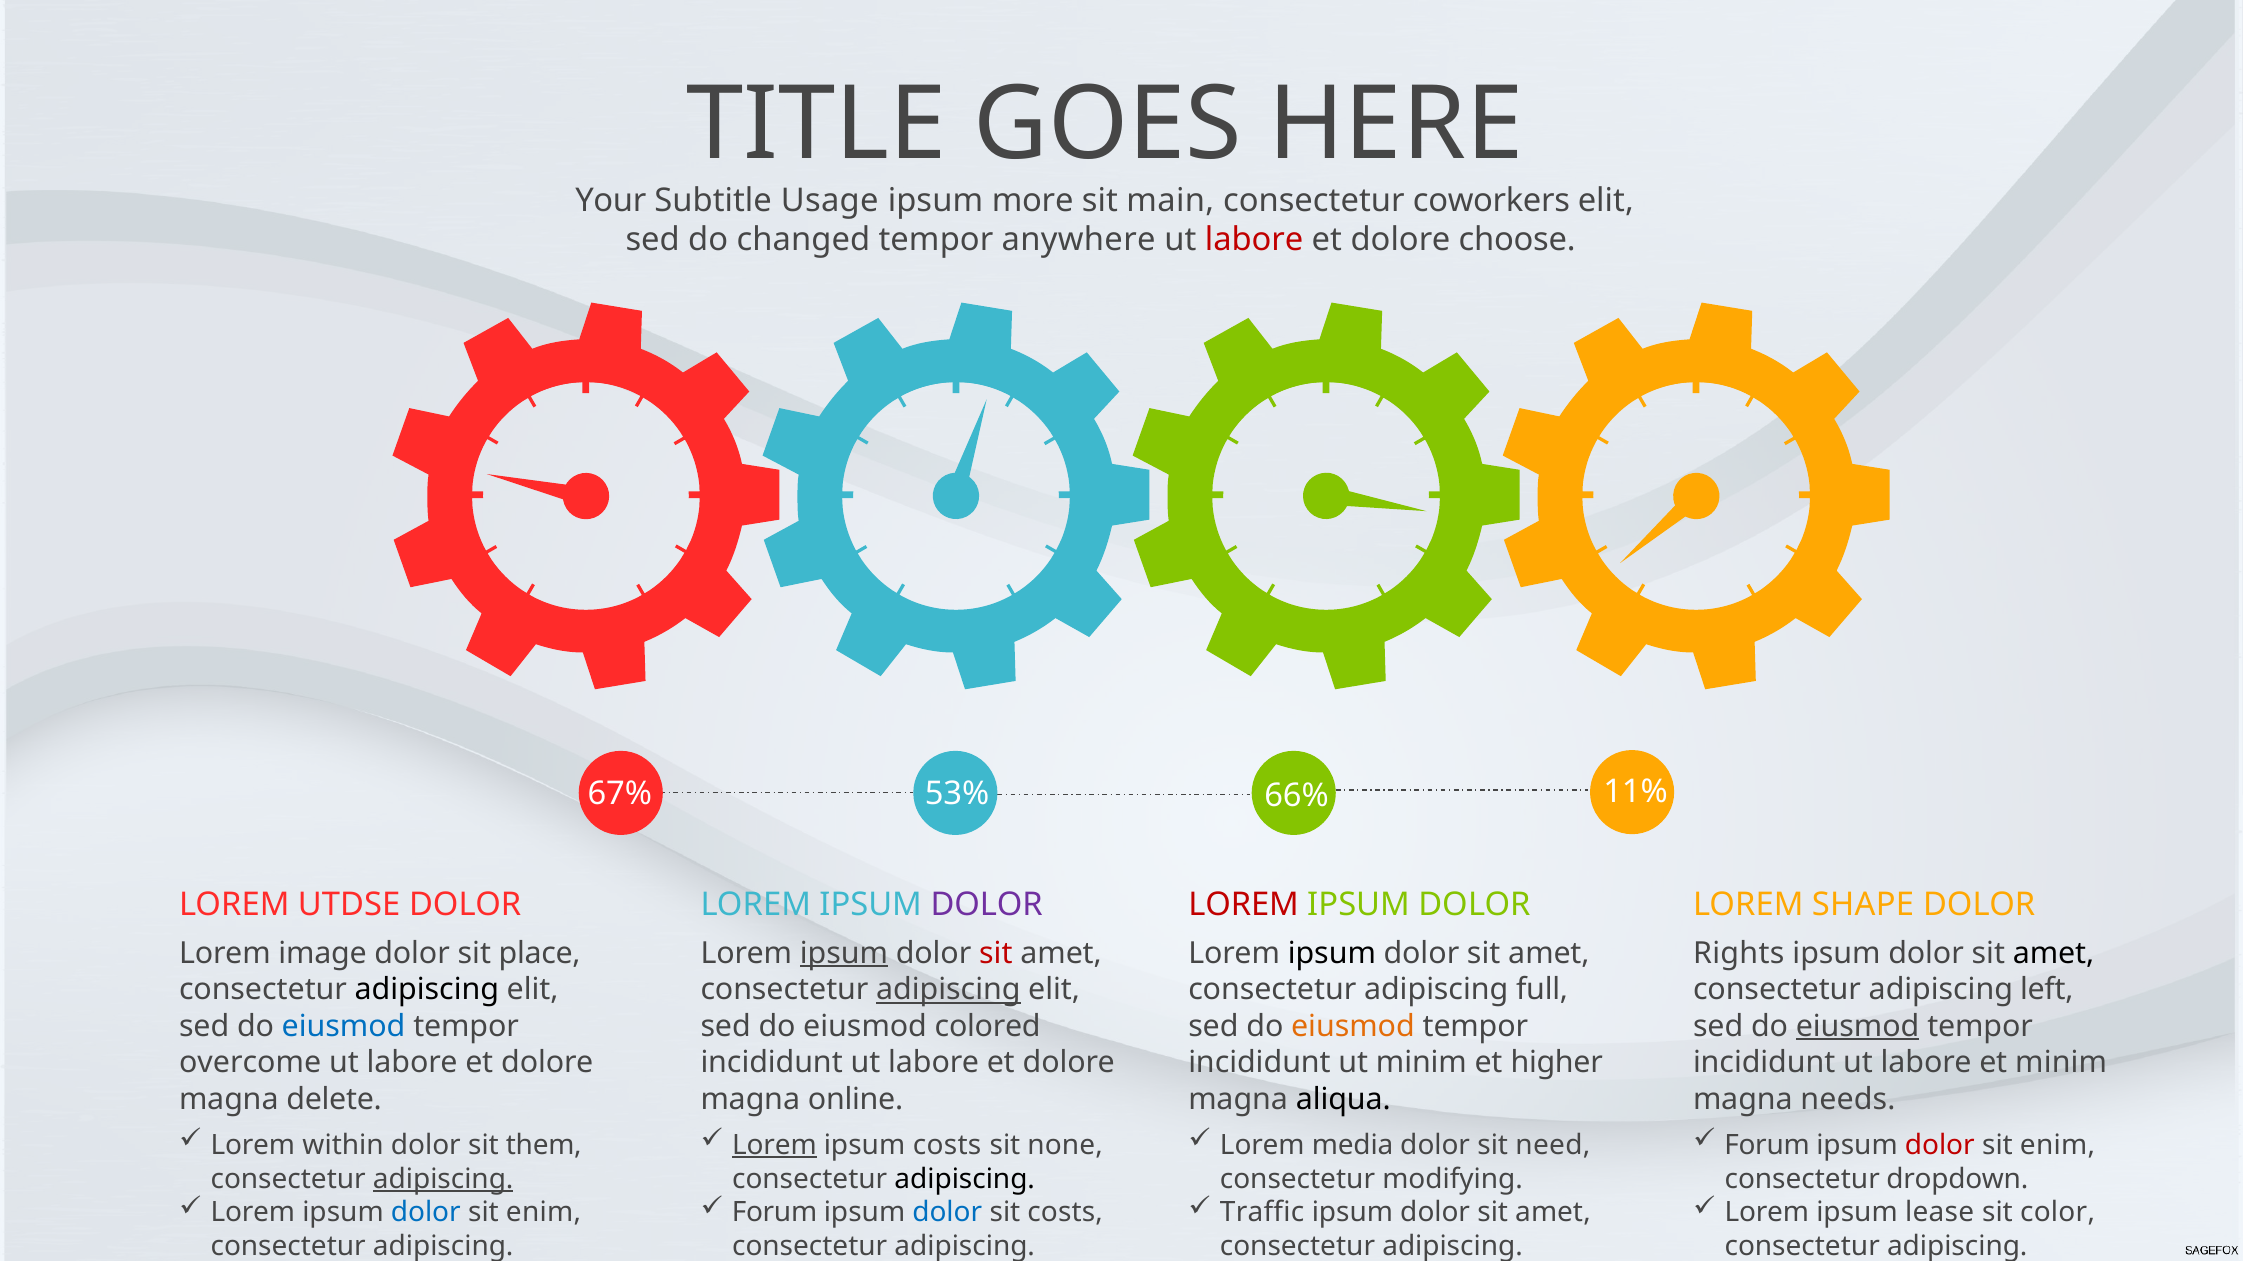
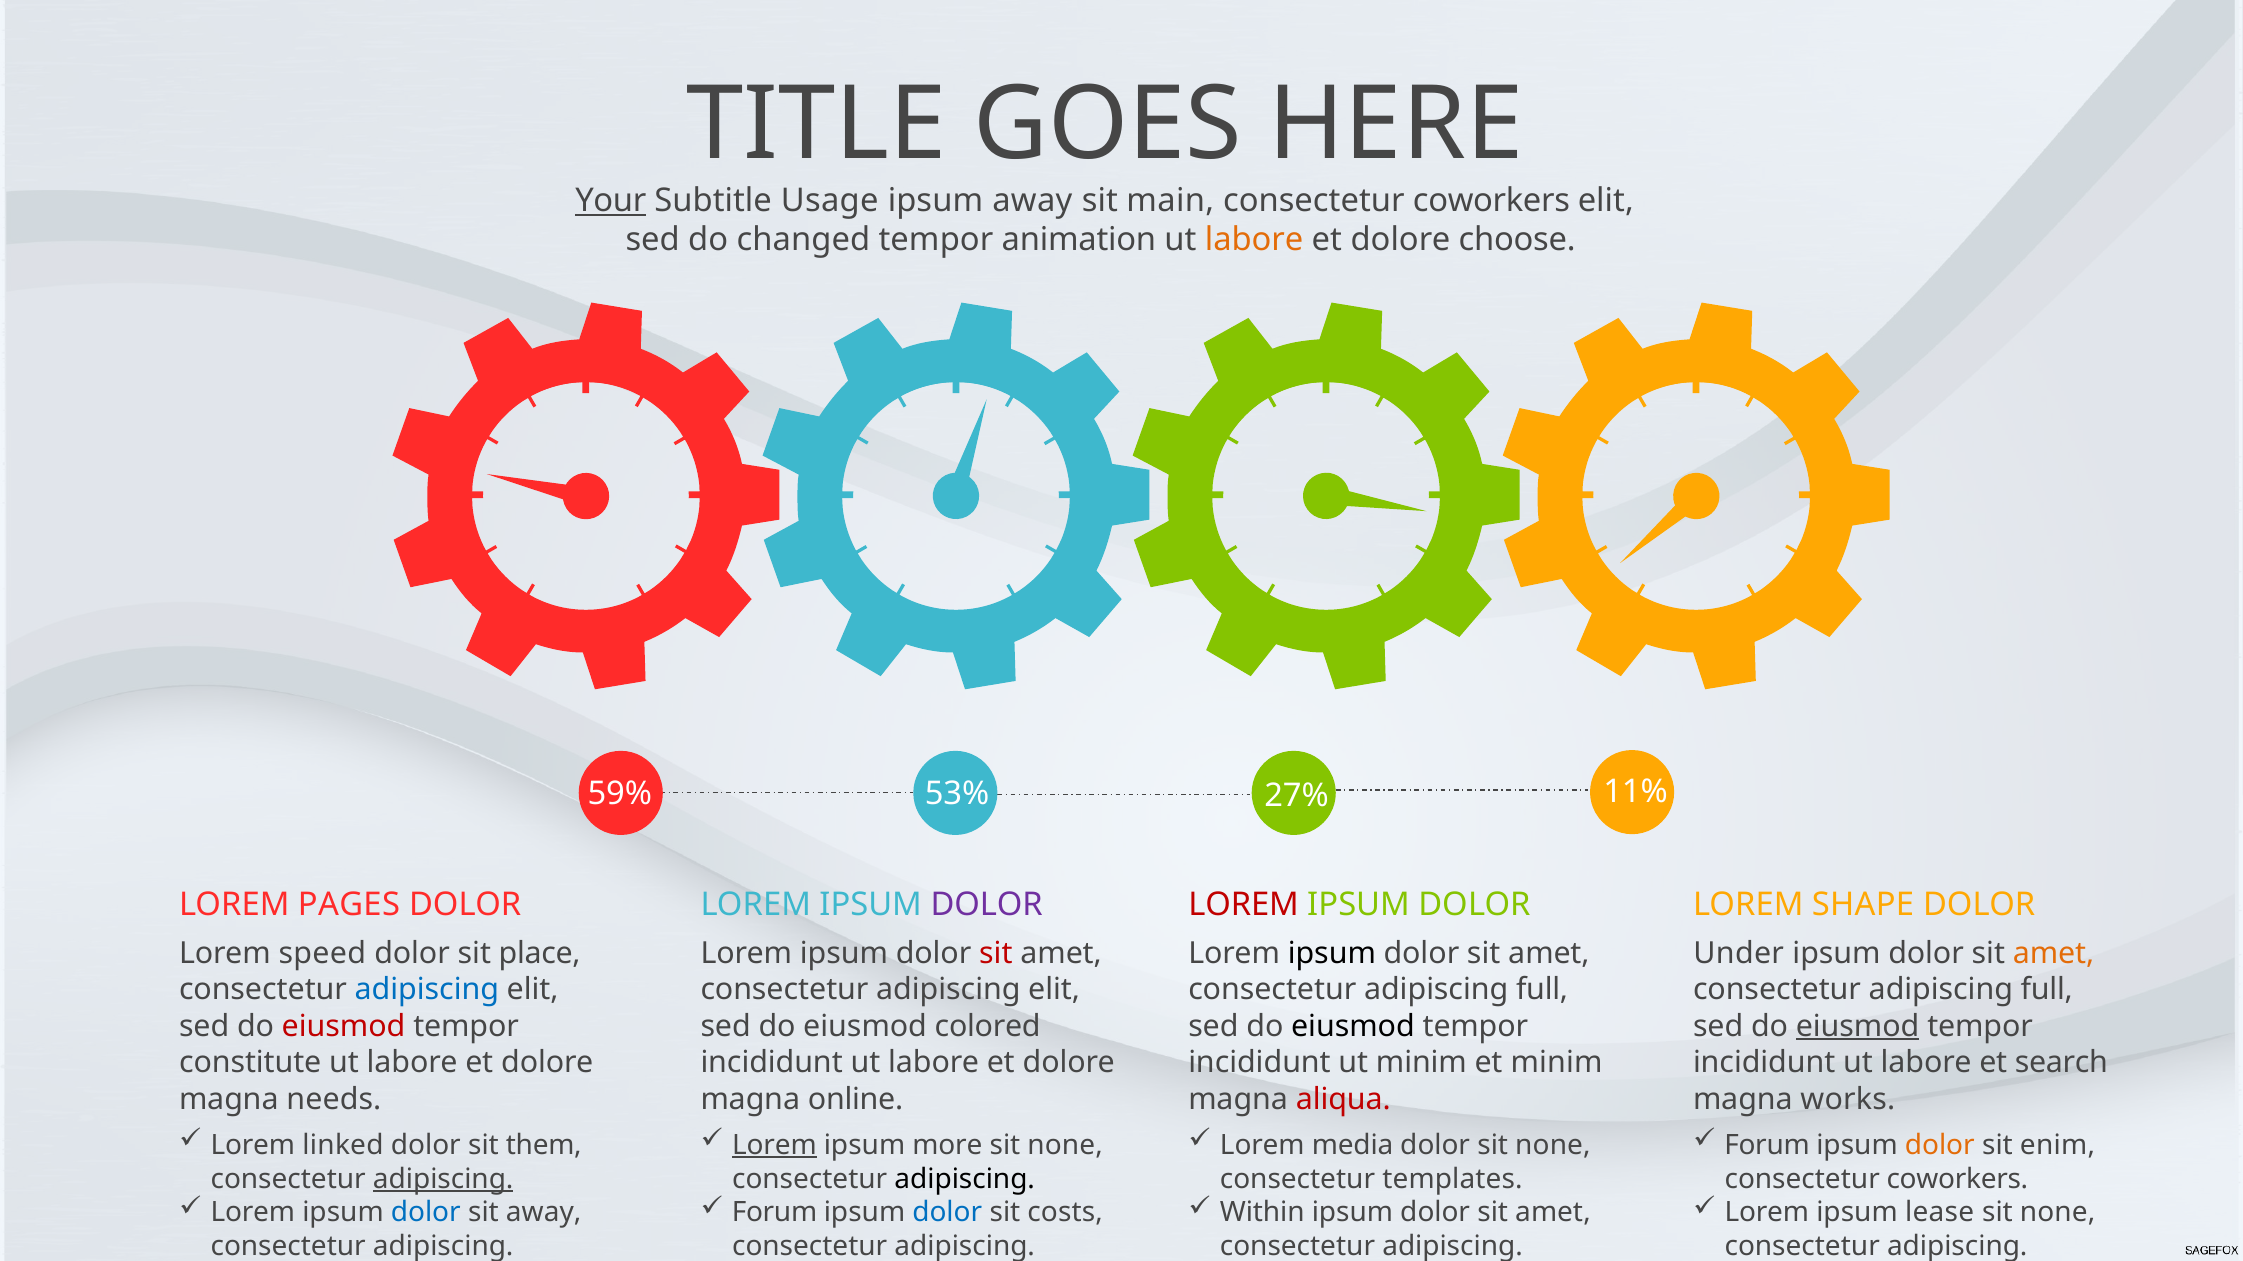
Your underline: none -> present (611, 201)
ipsum more: more -> away (1032, 201)
anywhere: anywhere -> animation (1079, 240)
labore colour: red -> orange (1254, 240)
67%: 67% -> 59% (620, 794)
66%: 66% -> 27% (1297, 796)
UTDSE: UTDSE -> PAGES (349, 905)
image: image -> speed (322, 954)
ipsum underline: present -> none (844, 954)
Rights: Rights -> Under (1739, 954)
amet colour: black -> orange (2054, 954)
adipiscing colour: black -> blue (427, 990)
adipiscing underline: present -> none (948, 990)
left: left -> full (2047, 990)
eiusmod colour: blue -> red (344, 1027)
eiusmod colour: orange -> black (1353, 1027)
overcome: overcome -> constitute (250, 1063)
et higher: higher -> minim (1557, 1063)
et minim: minim -> search (2061, 1063)
delete: delete -> needs (334, 1100)
aliqua colour: black -> red (1343, 1100)
needs: needs -> works (1848, 1100)
within: within -> linked (343, 1146)
ipsum costs: costs -> more (947, 1146)
dolor sit need: need -> none (1553, 1146)
dolor colour: red -> orange (1940, 1146)
modifying: modifying -> templates (1453, 1180)
dropdown: dropdown -> coworkers (1957, 1180)
enim: enim -> away (544, 1213)
Traffic: Traffic -> Within (1262, 1213)
color: color -> none (2058, 1213)
